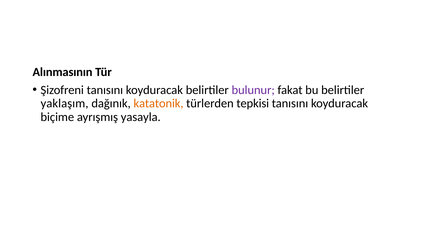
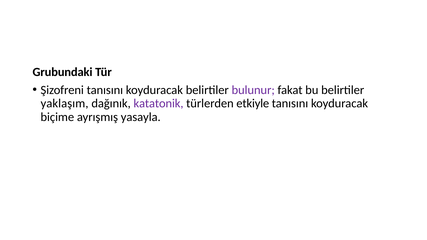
Alınmasının: Alınmasının -> Grubundaki (63, 72)
katatonik colour: orange -> purple (158, 104)
tepkisi: tepkisi -> etkiyle (253, 104)
